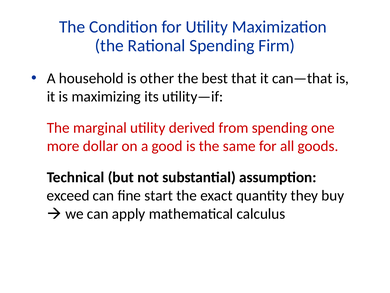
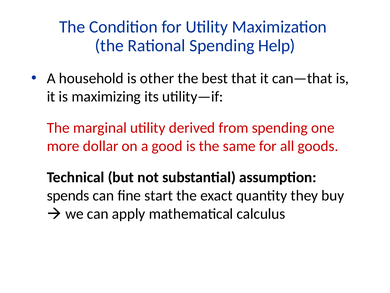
Firm: Firm -> Help (277, 46)
exceed: exceed -> spends (68, 195)
